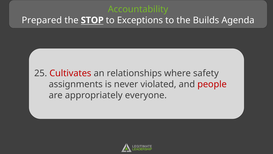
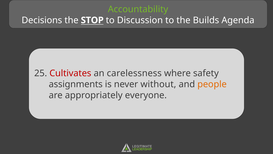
Prepared: Prepared -> Decisions (42, 20)
Exceptions: Exceptions -> Discussion (140, 20)
relationships: relationships -> carelessness (134, 73)
violated: violated -> without (158, 84)
people colour: red -> orange (212, 84)
